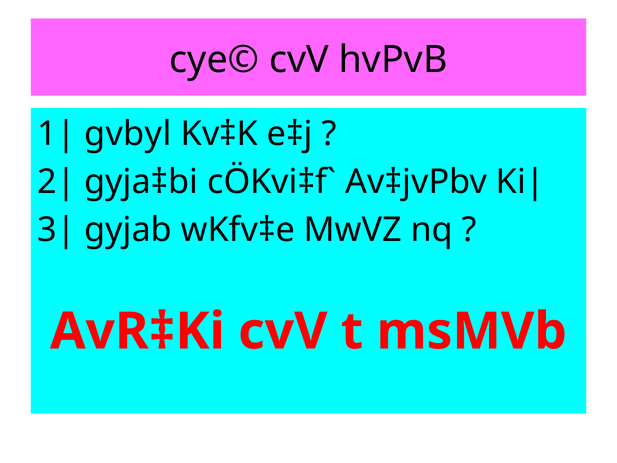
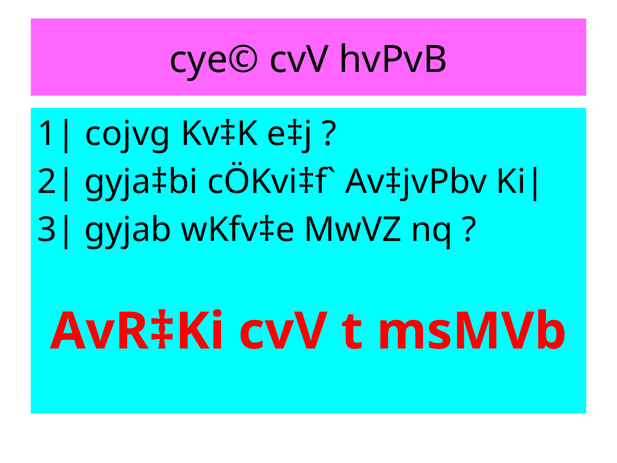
gvbyl: gvbyl -> cojvg (128, 134)
